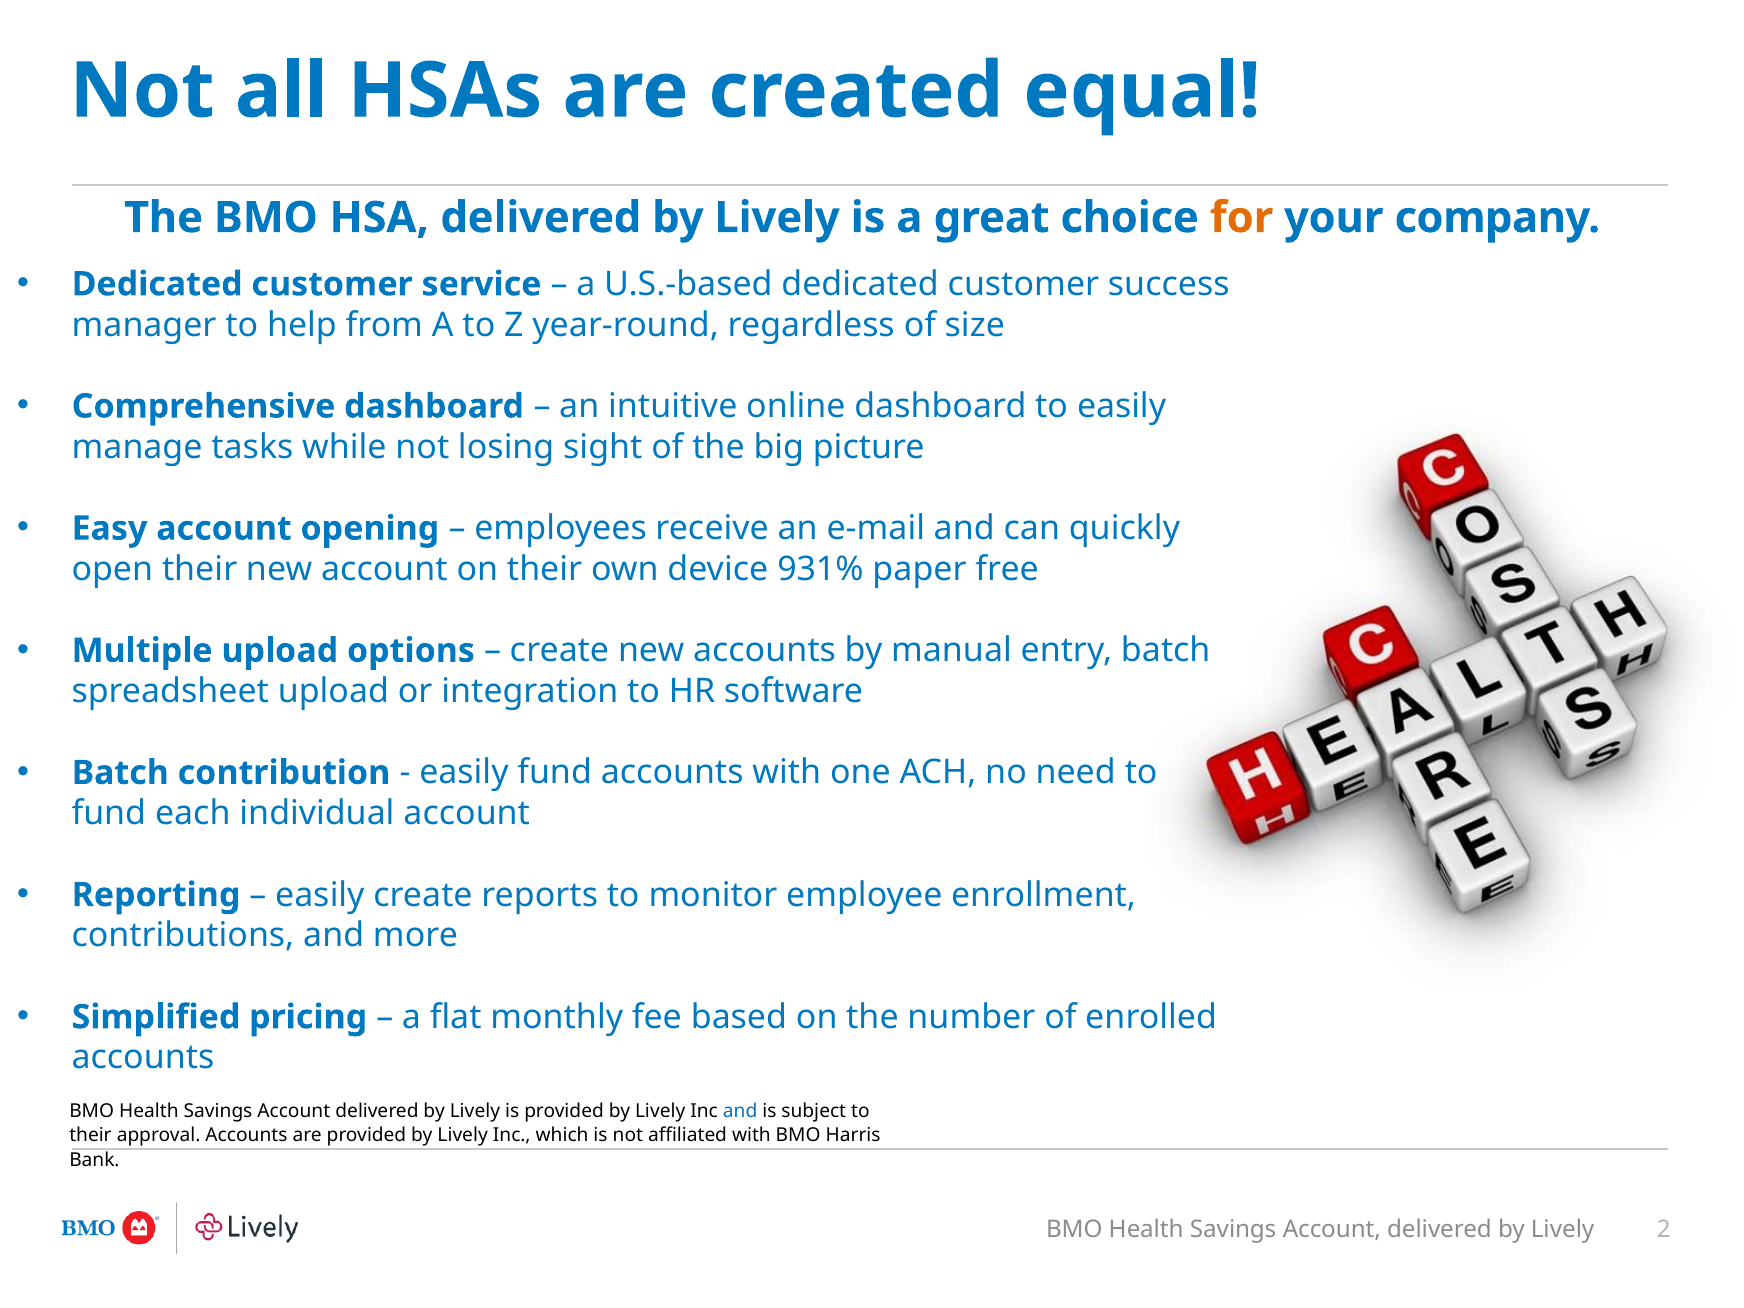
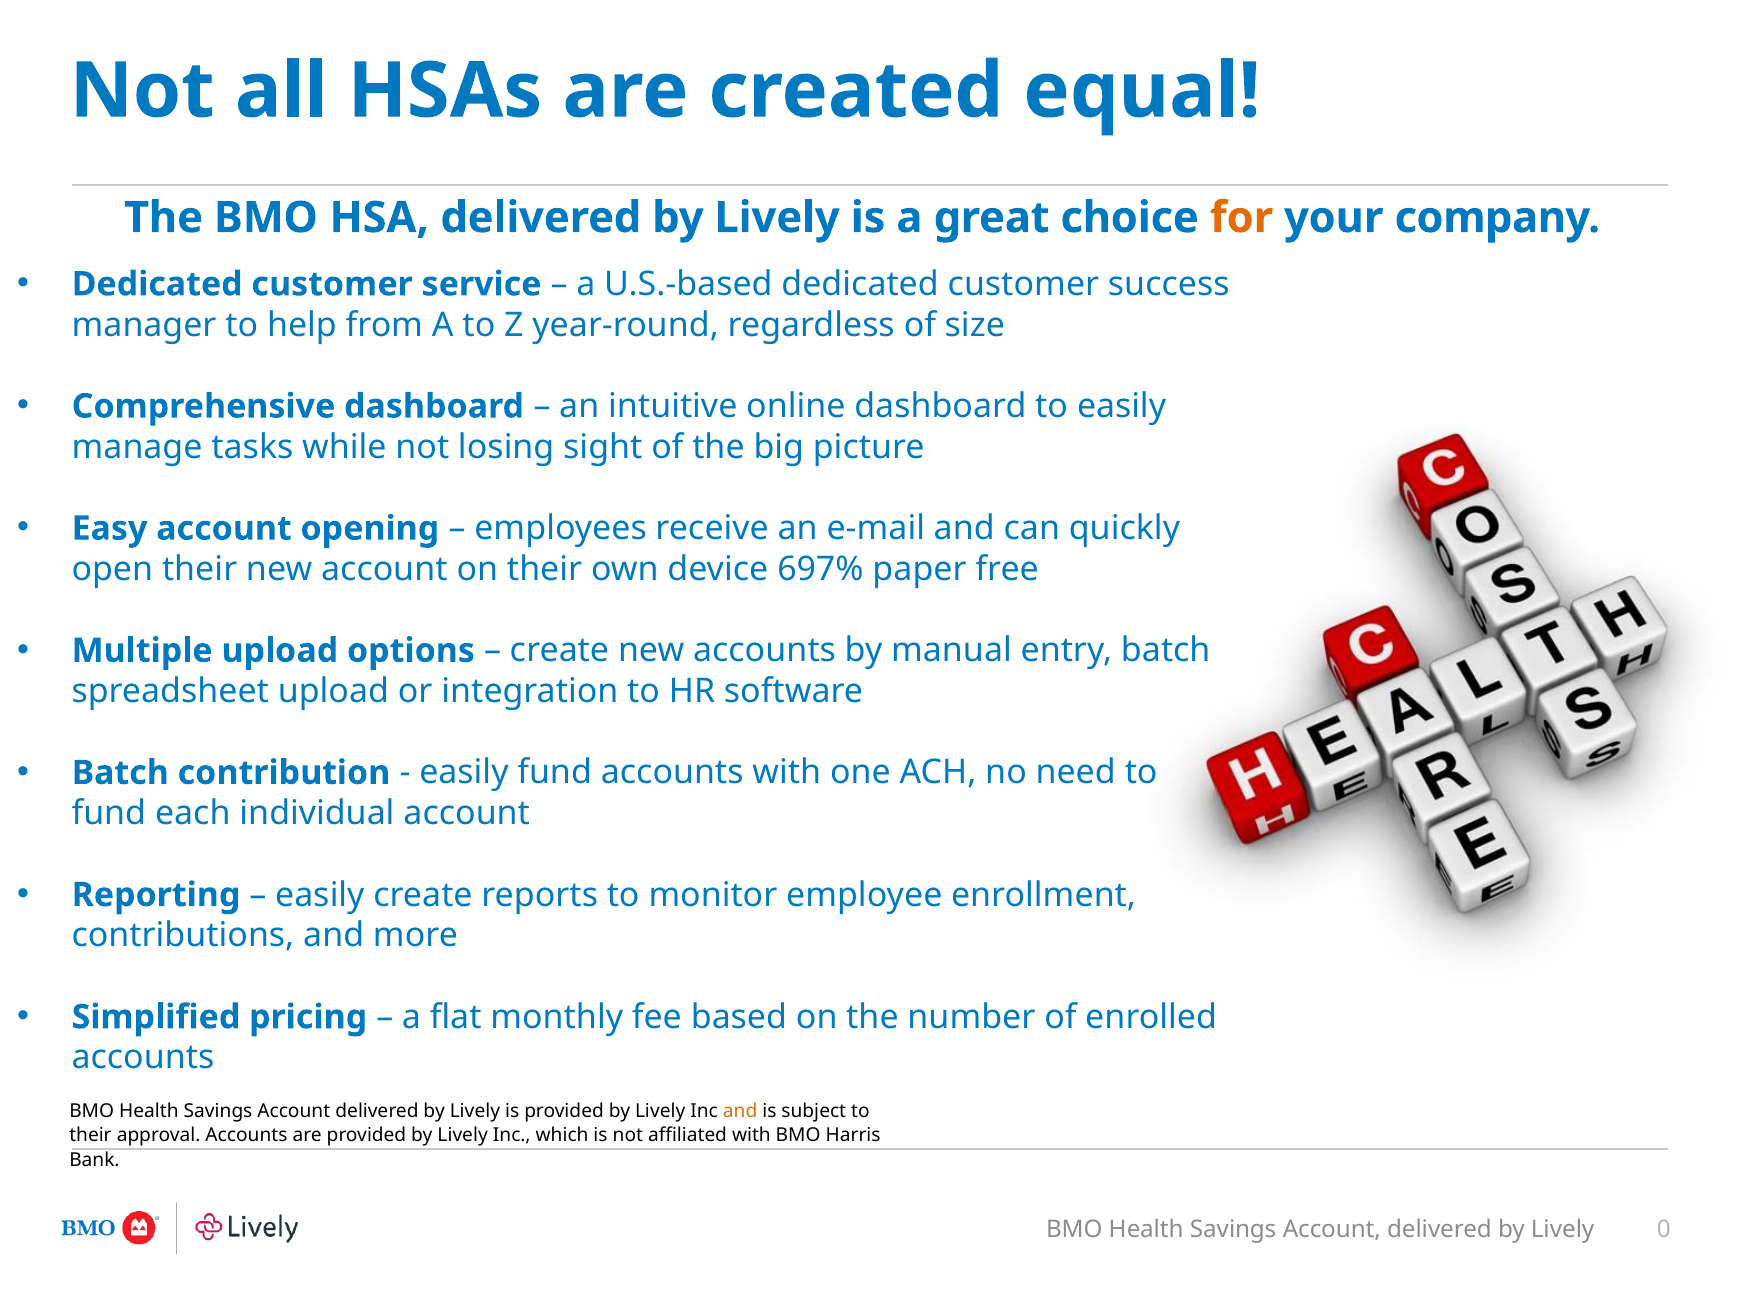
931%: 931% -> 697% (820, 569)
and colour: blue -> orange (740, 1111)
2: 2 -> 0 (1664, 1229)
